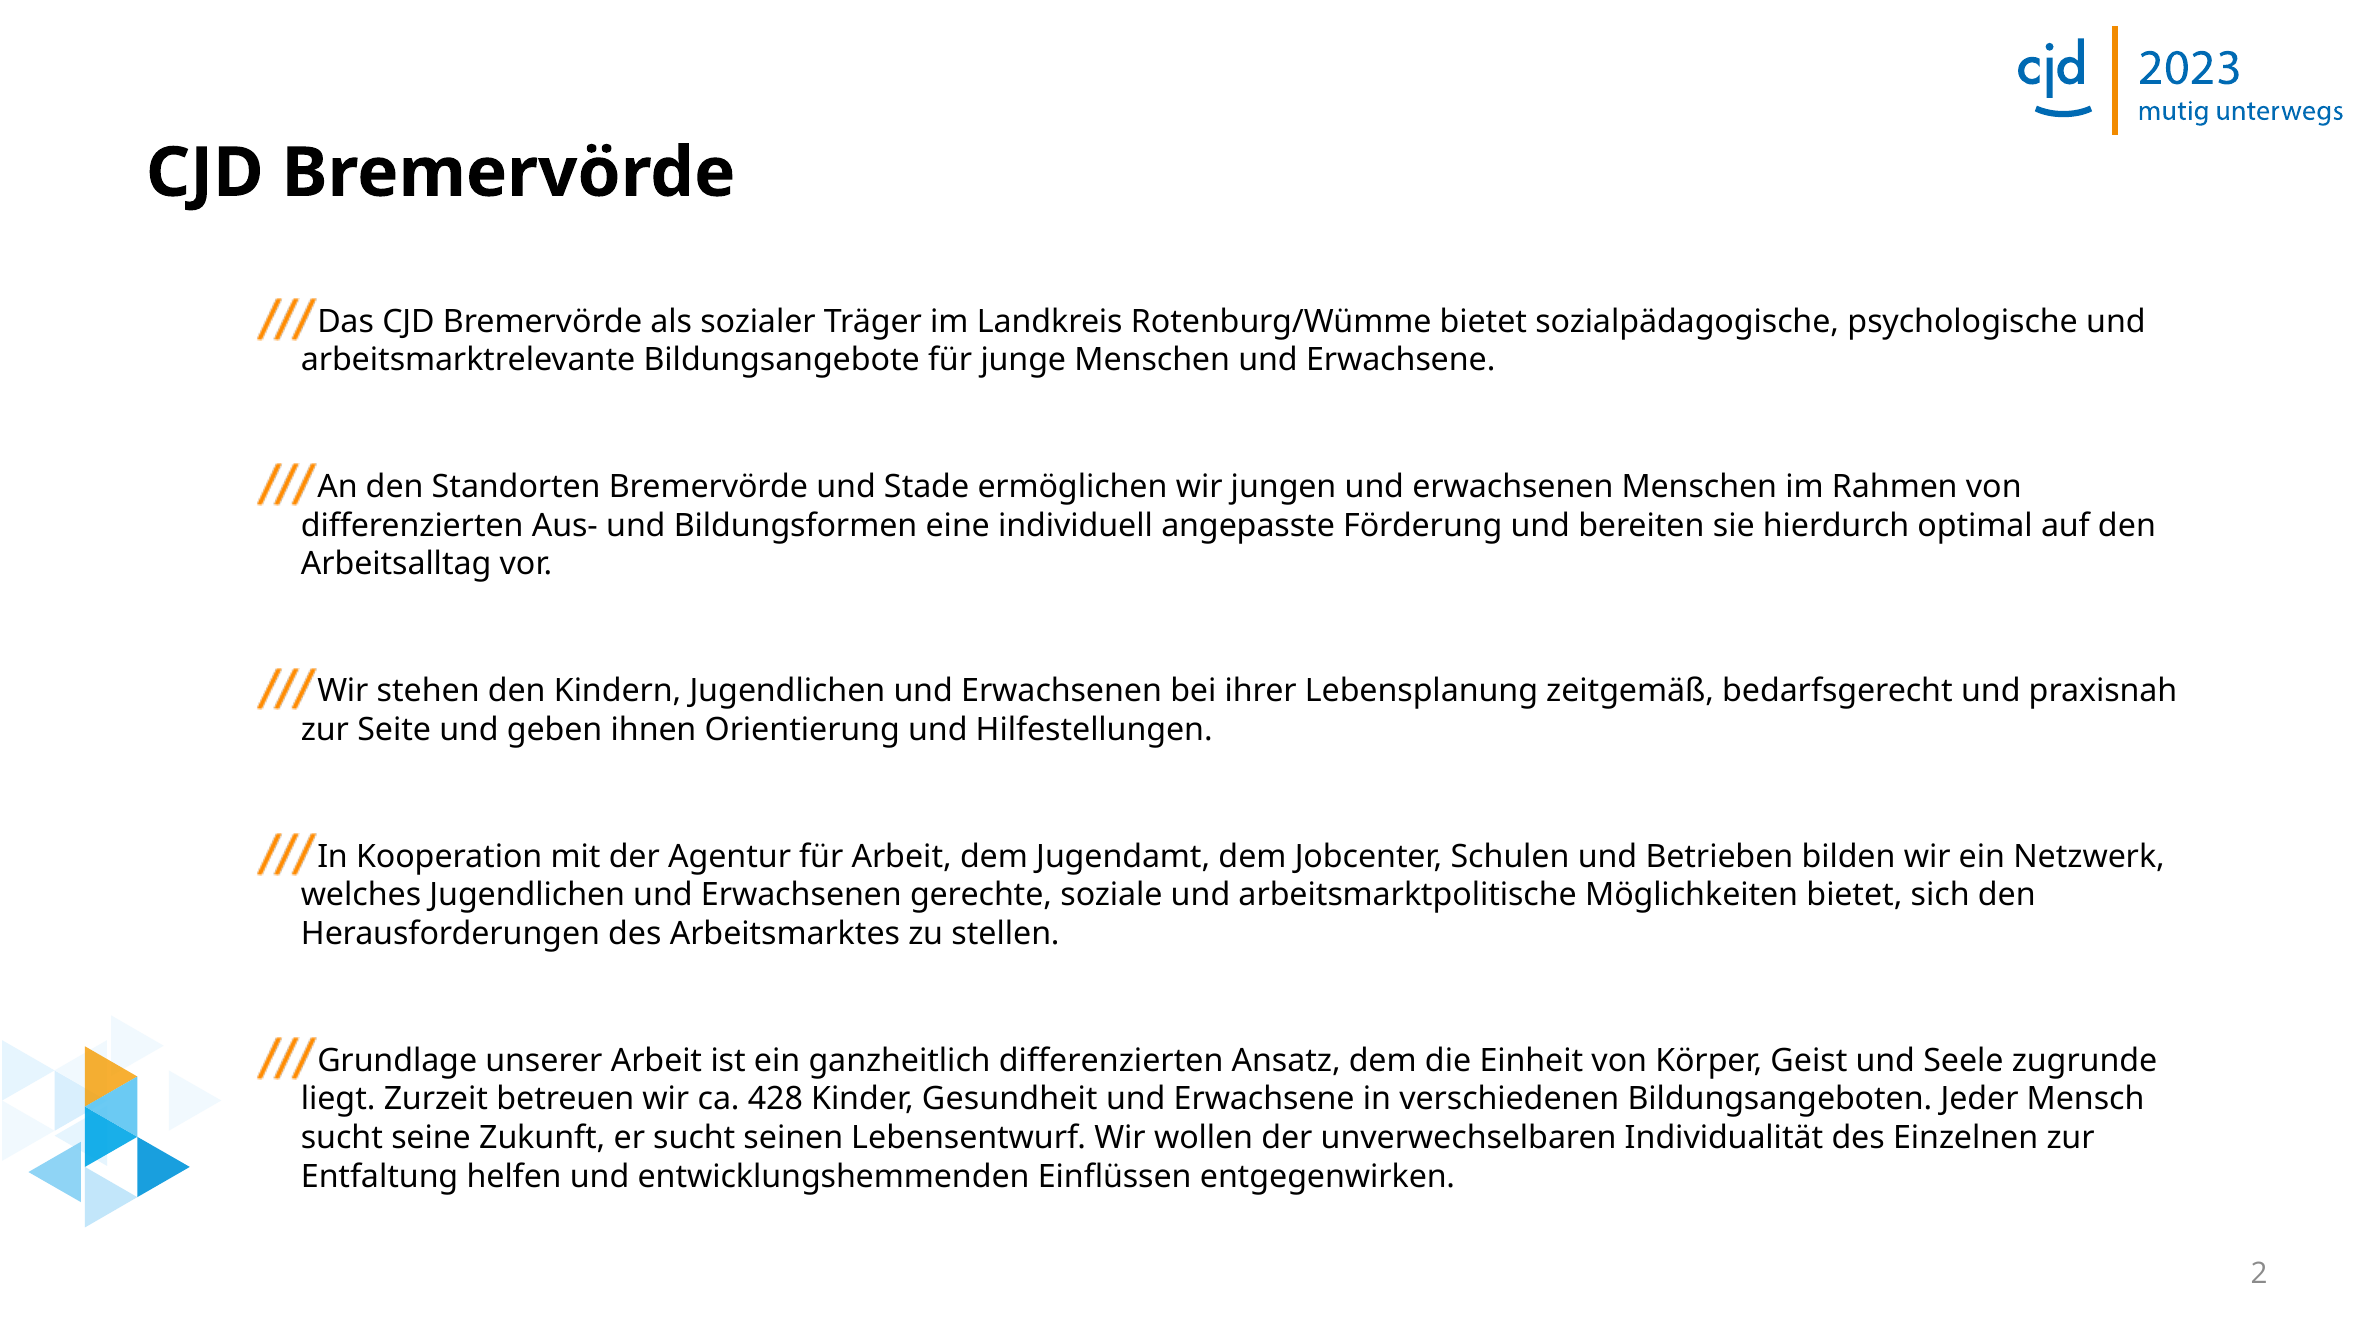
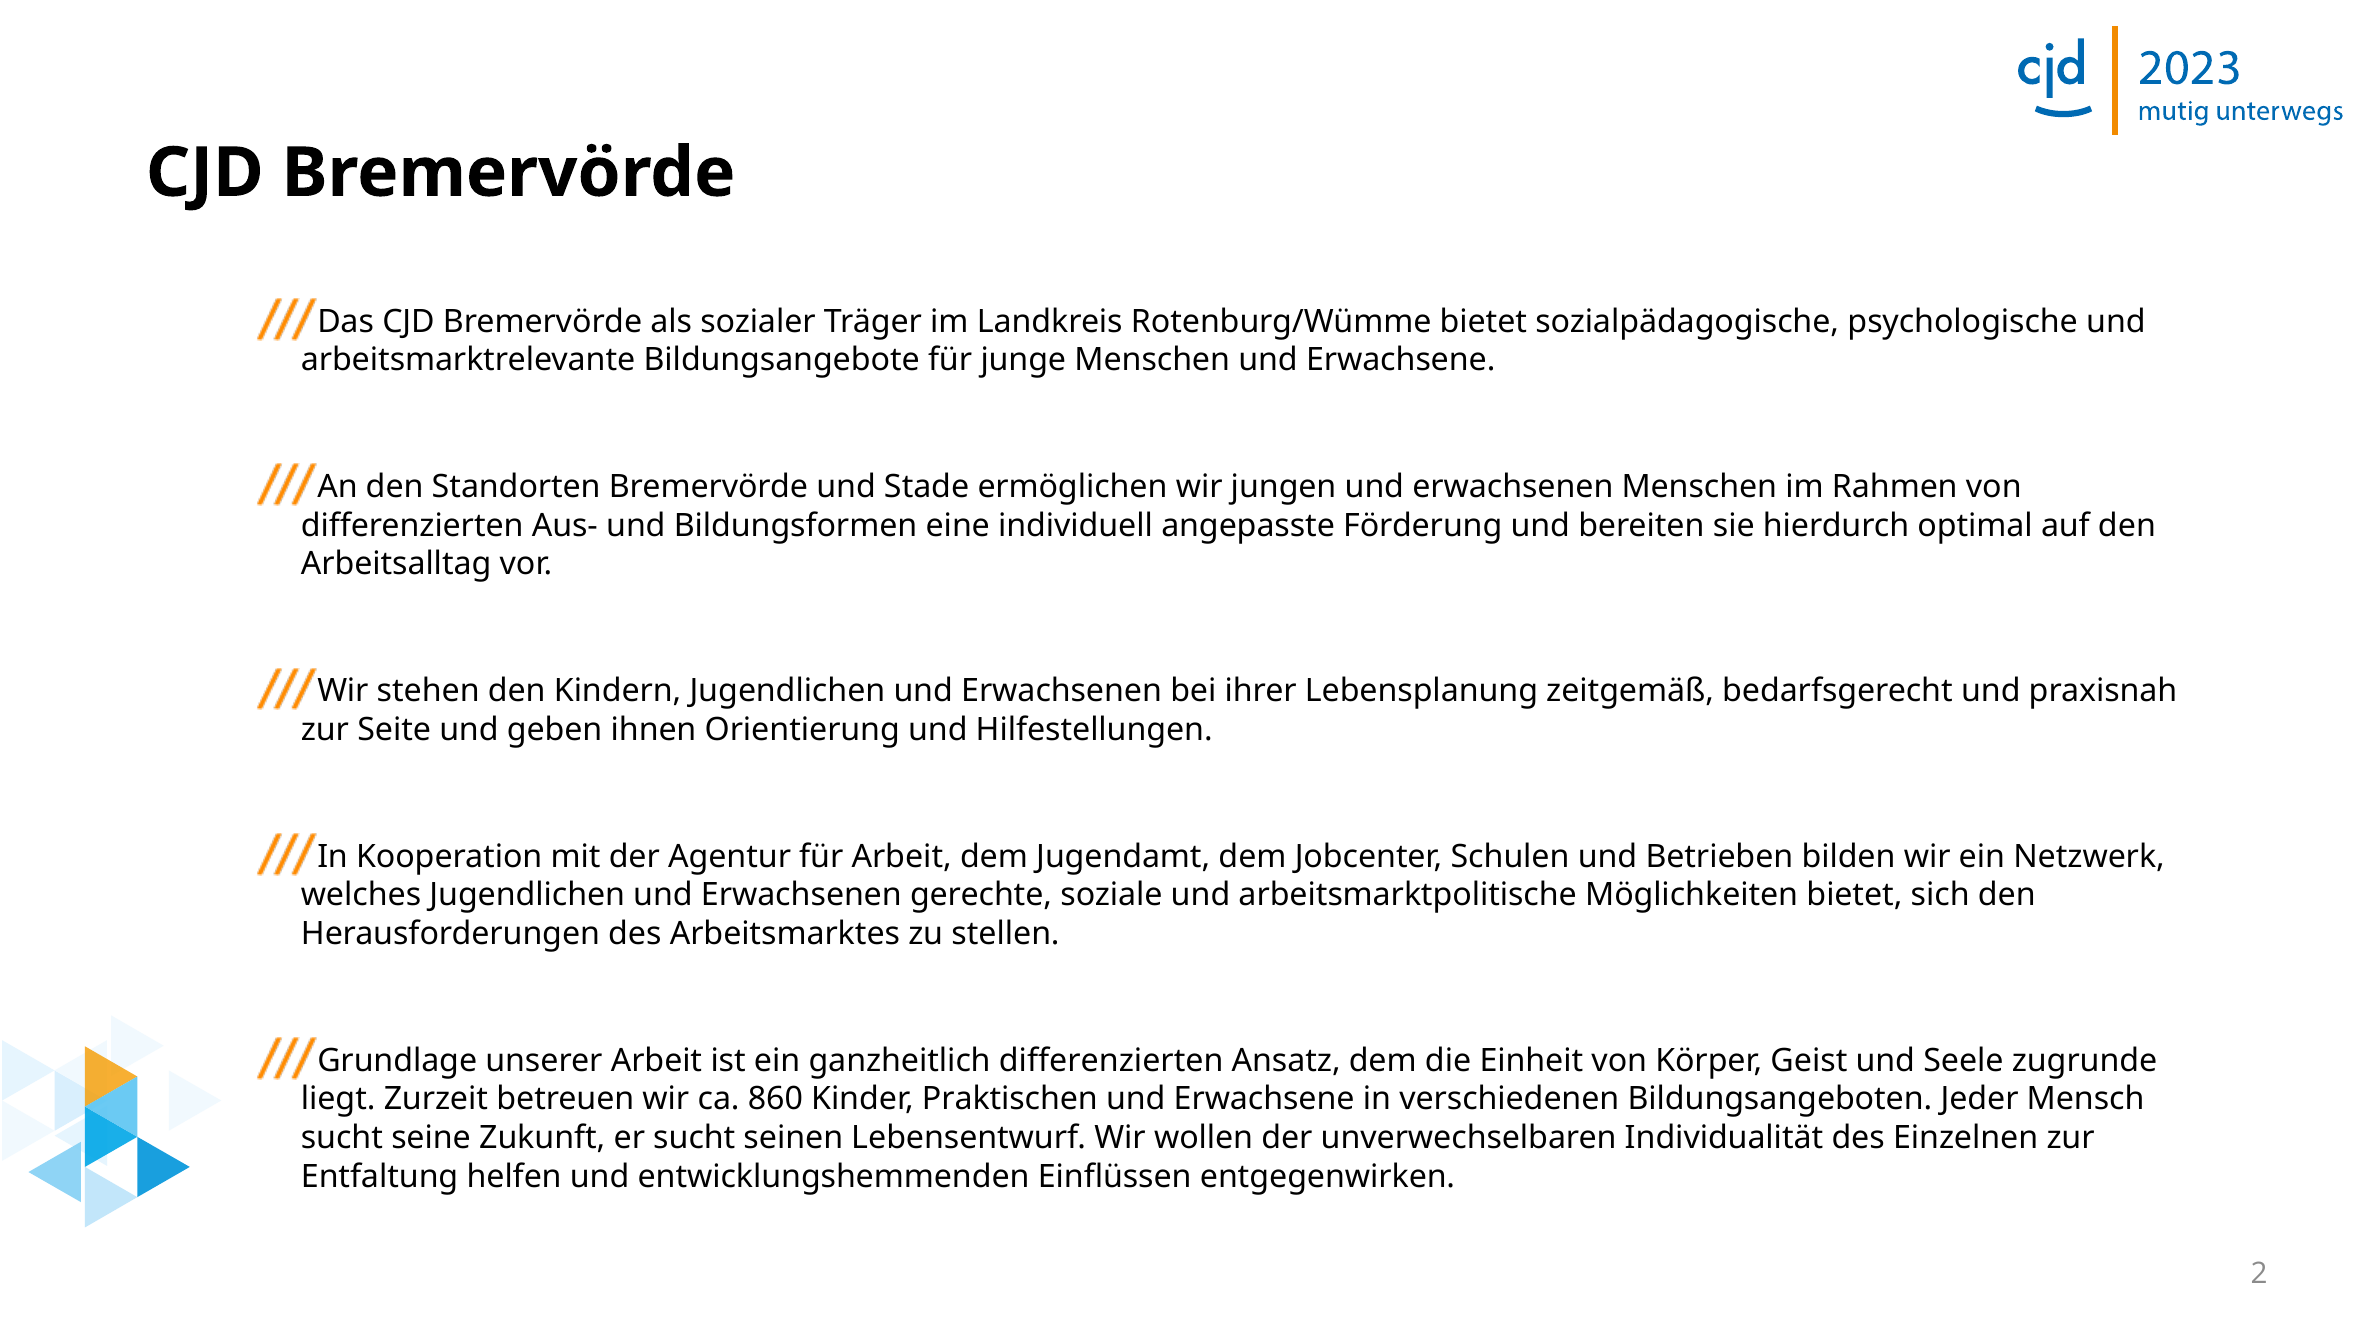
428: 428 -> 860 (775, 1099)
Gesundheit: Gesundheit -> Praktischen (1010, 1099)
